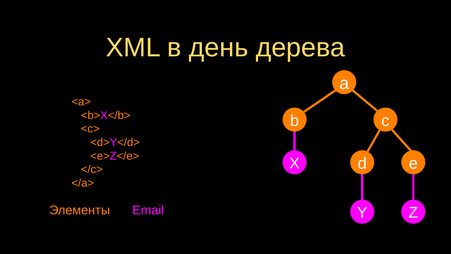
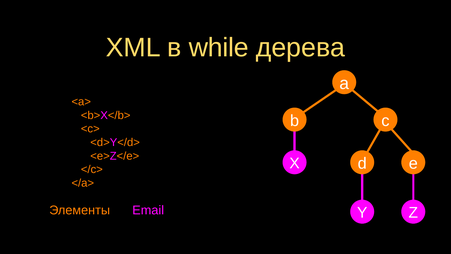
день: день -> while (219, 48)
